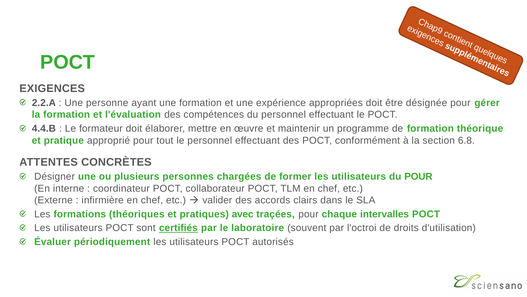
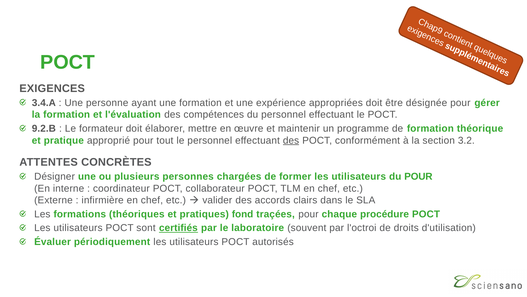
2.2.A: 2.2.A -> 3.4.A (44, 103)
4.4.B: 4.4.B -> 9.2.B (44, 128)
des underline: none -> present (291, 140)
6.8: 6.8 -> 3.2 (466, 140)
avec: avec -> fond (243, 214)
intervalles: intervalles -> procédure (385, 214)
